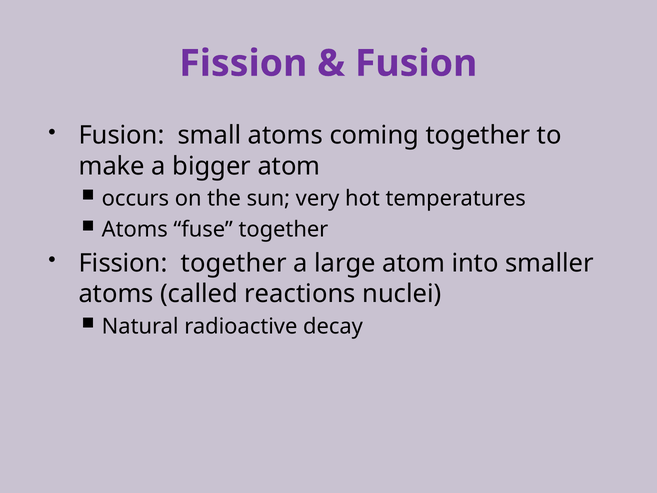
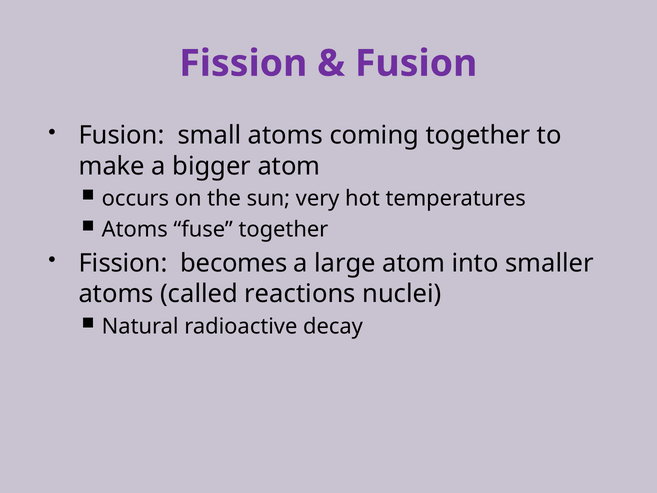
Fission together: together -> becomes (234, 263)
